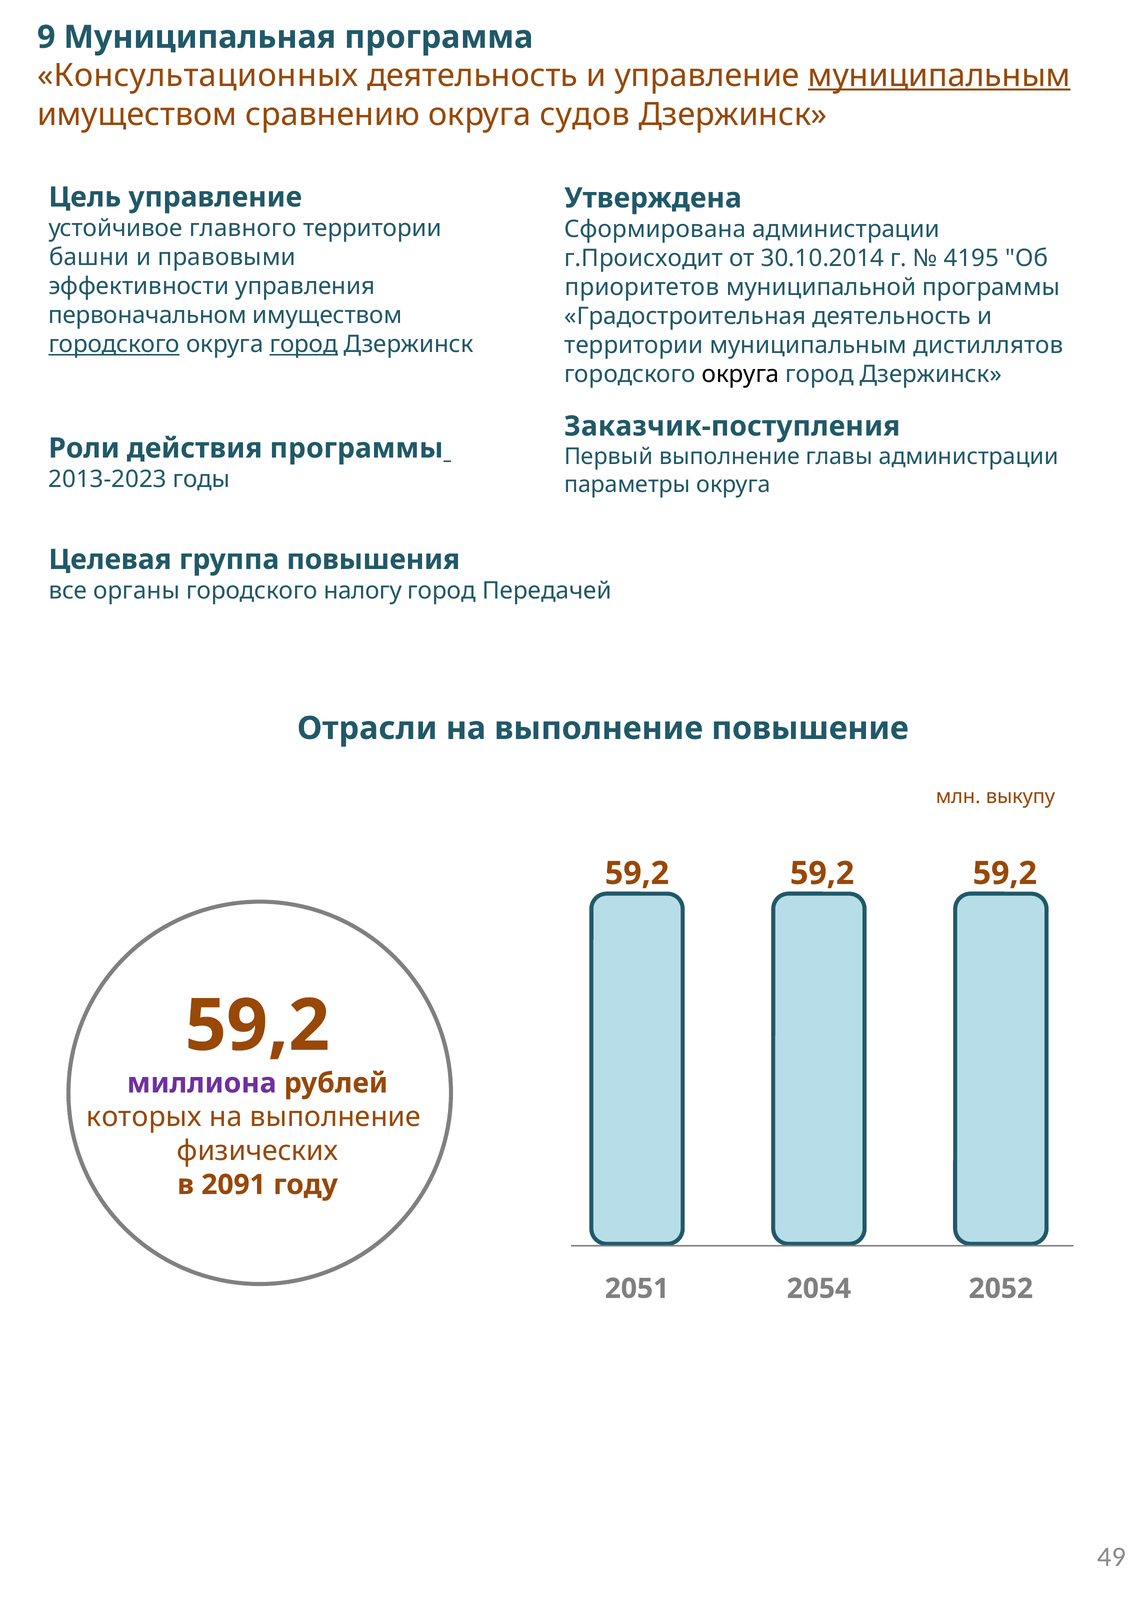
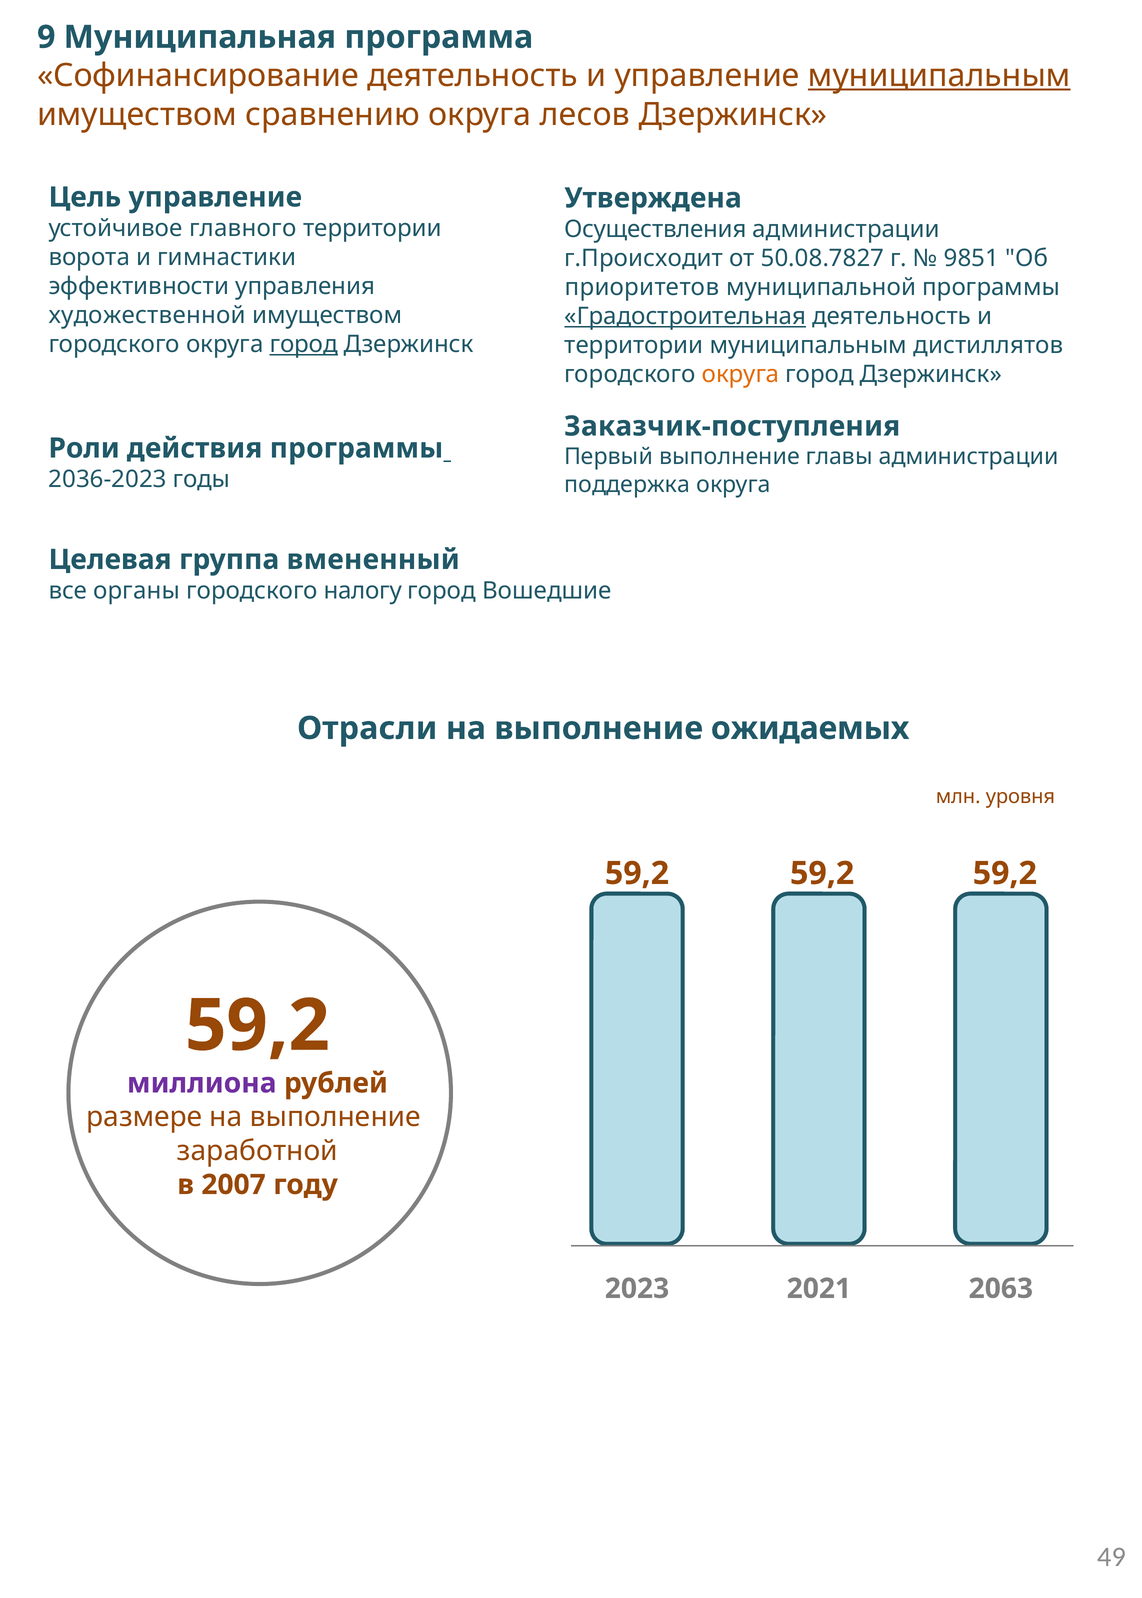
Консультационных: Консультационных -> Софинансирование (198, 76)
судов: судов -> лесов (585, 115)
Сформирована: Сформирована -> Осуществления (655, 229)
башни: башни -> ворота (89, 257)
правовыми: правовыми -> гимнастики (227, 257)
30.10.2014: 30.10.2014 -> 50.08.7827 (823, 258)
4195: 4195 -> 9851 (971, 258)
первоначальном: первоначальном -> художественной (147, 315)
Градостроительная underline: none -> present (685, 316)
городского underline: present -> none (114, 344)
округа colour: black -> orange (741, 374)
2013-2023: 2013-2023 -> 2036-2023 (108, 480)
параметры: параметры -> поддержка (627, 485)
повышения: повышения -> вмененный (373, 560)
Передачей: Передачей -> Вошедшие (547, 591)
повышение: повышение -> ожидаемых (810, 729)
выкупу: выкупу -> уровня (1020, 797)
которых: которых -> размере (144, 1118)
физических: физических -> заработной (257, 1151)
2091: 2091 -> 2007 (234, 1185)
2051: 2051 -> 2023 (637, 1289)
2054: 2054 -> 2021 (819, 1289)
2052: 2052 -> 2063 (1001, 1289)
